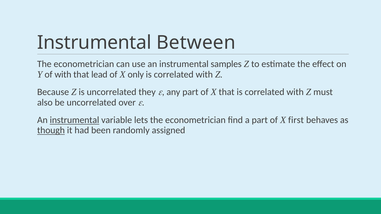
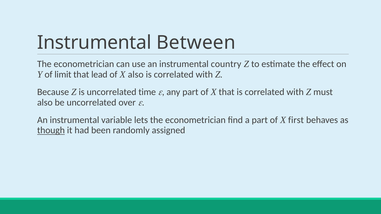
samples: samples -> country (226, 64)
of with: with -> limit (63, 74)
X only: only -> also (136, 74)
they: they -> time (147, 92)
instrumental underline: present -> none (74, 120)
